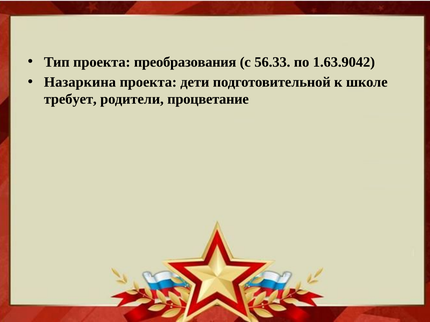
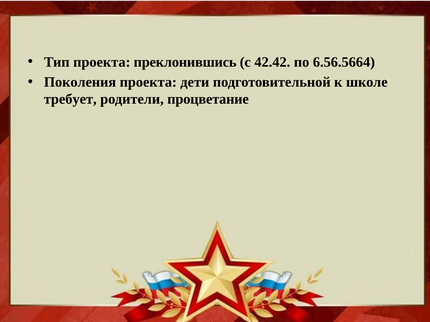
преобразования: преобразования -> преклонившись (185, 62)
56.33: 56.33 -> 42.42 (272, 62)
1.63.9042: 1.63.9042 -> 6.56.5664 (344, 62)
Назаркина: Назаркина -> Поколения (80, 82)
